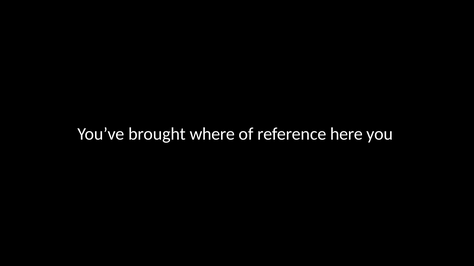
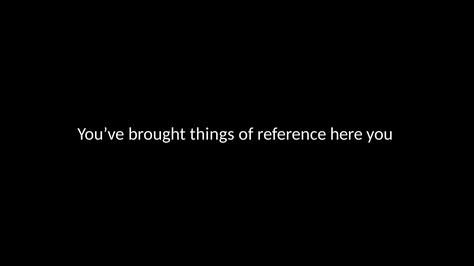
where: where -> things (212, 134)
